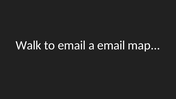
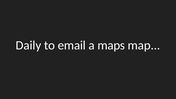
Walk: Walk -> Daily (28, 45)
a email: email -> maps (111, 45)
